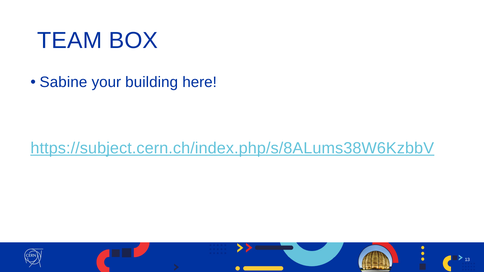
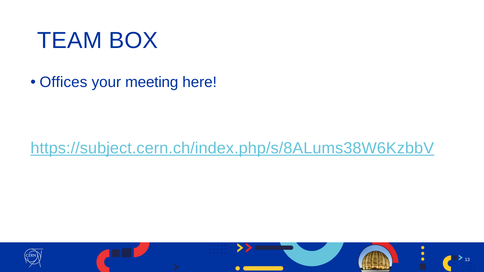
Sabine: Sabine -> Offices (63, 82)
building: building -> meeting (152, 82)
